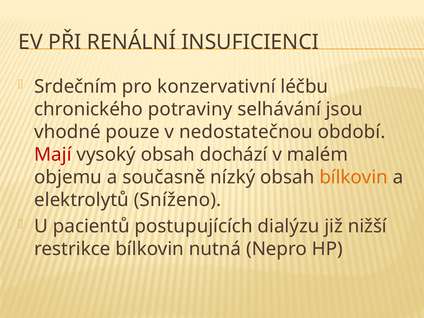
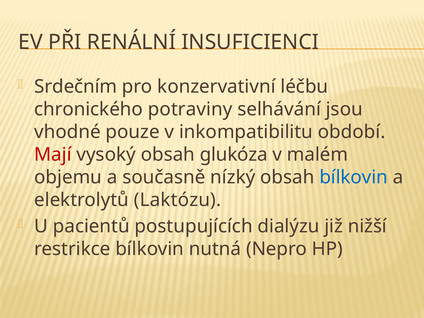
nedostatečnou: nedostatečnou -> inkompatibilitu (246, 132)
dochází: dochází -> glukóza (234, 155)
bílkovin colour: orange -> blue (354, 177)
Sníženo: Sníženo -> Laktózu (178, 200)
